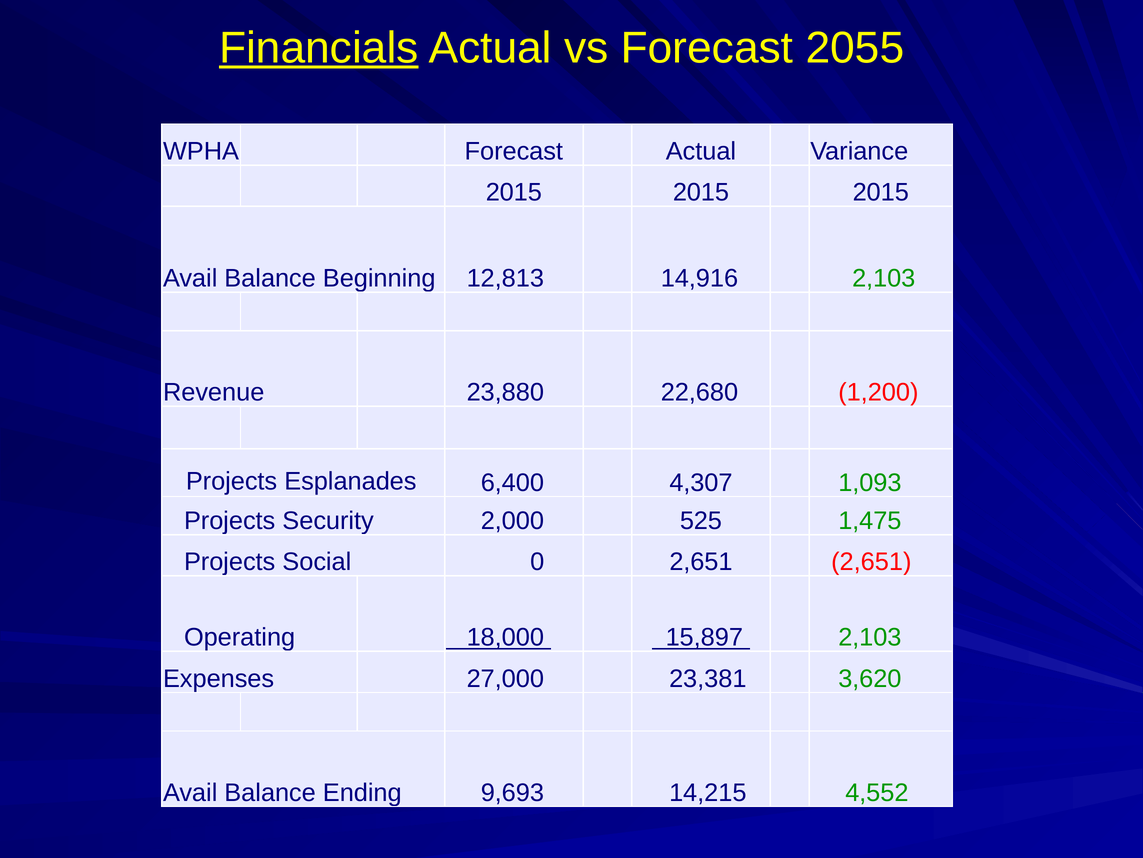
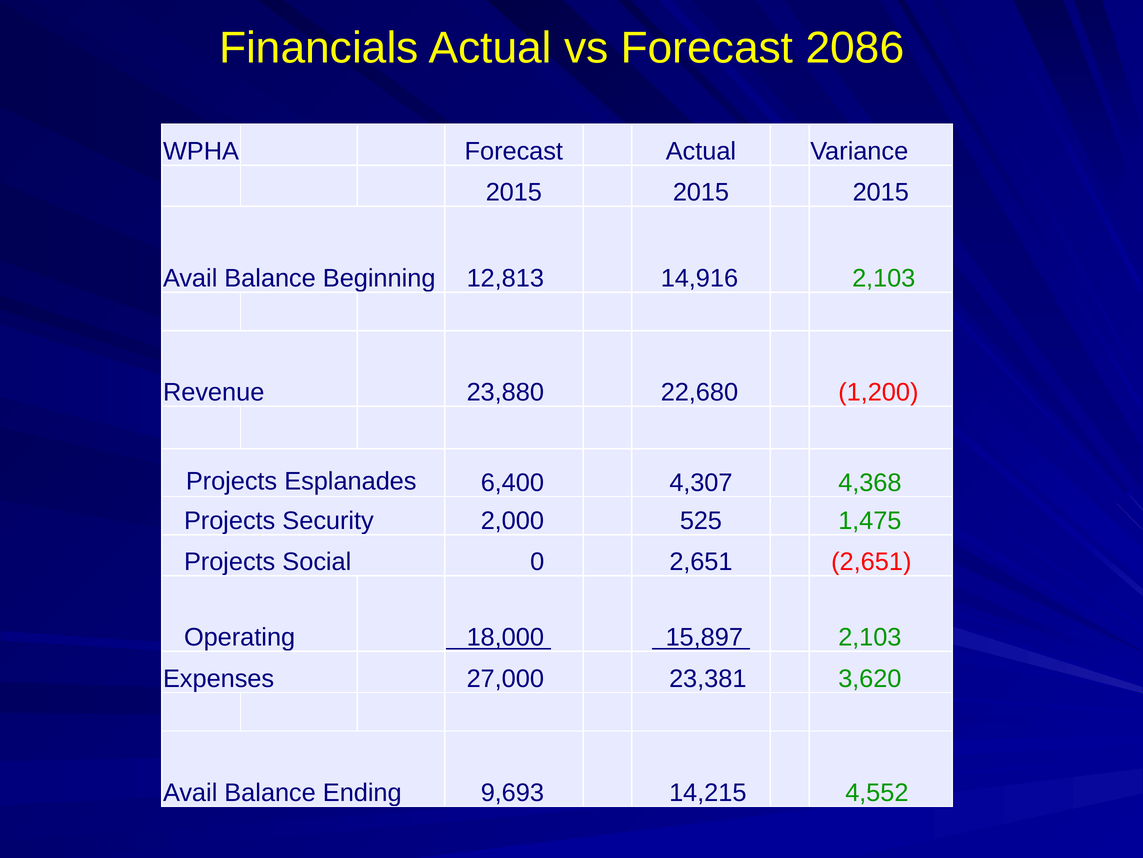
Financials underline: present -> none (319, 48)
2055: 2055 -> 2086 (855, 48)
1,093: 1,093 -> 4,368 (870, 482)
